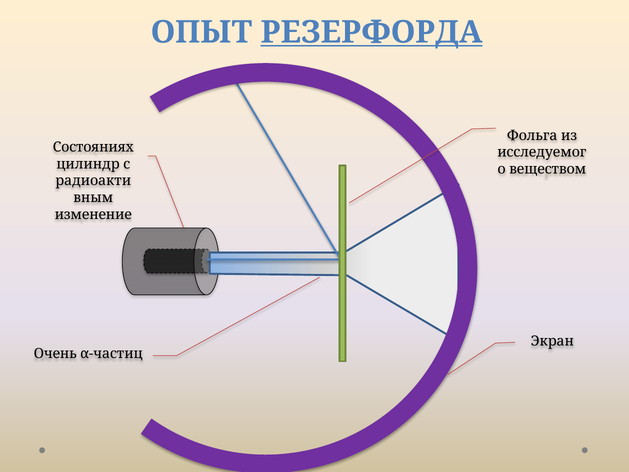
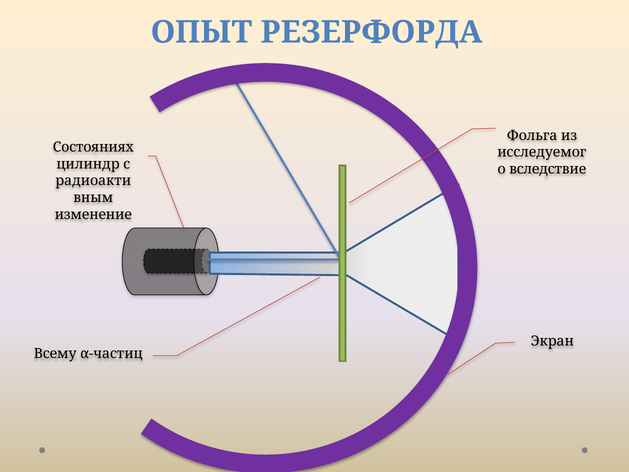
РЕЗЕРФОРДА underline: present -> none (372, 32)
веществом: веществом -> вследствие (548, 169)
Очень: Очень -> Всему (55, 354)
